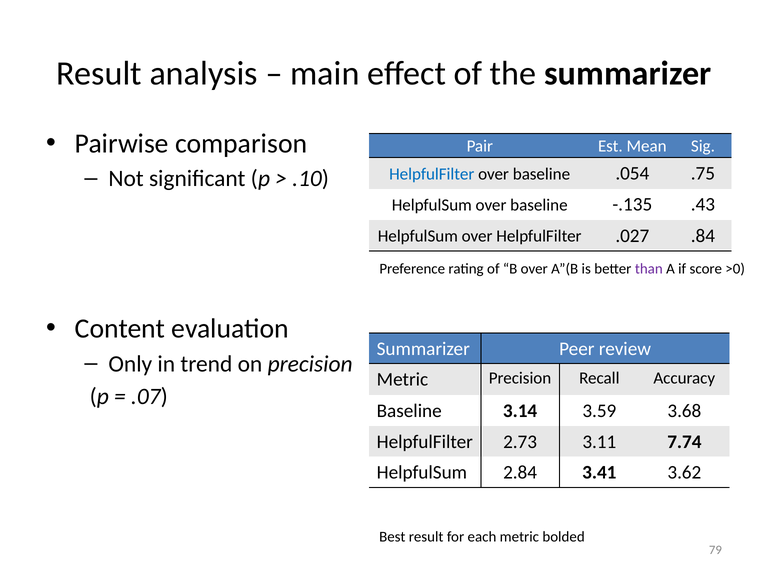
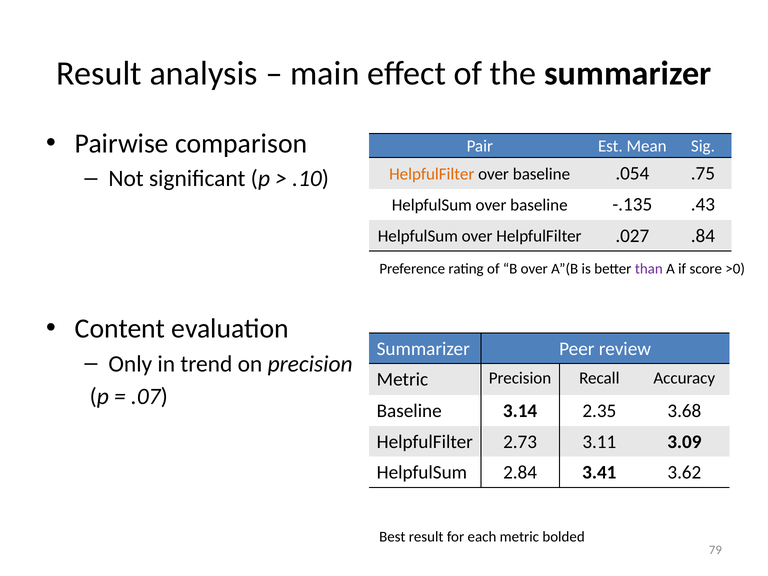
HelpfulFilter colour: blue -> orange (432, 174)
3.59: 3.59 -> 2.35 (599, 411)
7.74: 7.74 -> 3.09 (684, 442)
